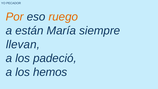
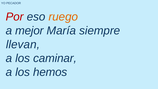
Por colour: orange -> red (15, 17)
están: están -> mejor (29, 31)
padeció: padeció -> caminar (55, 58)
